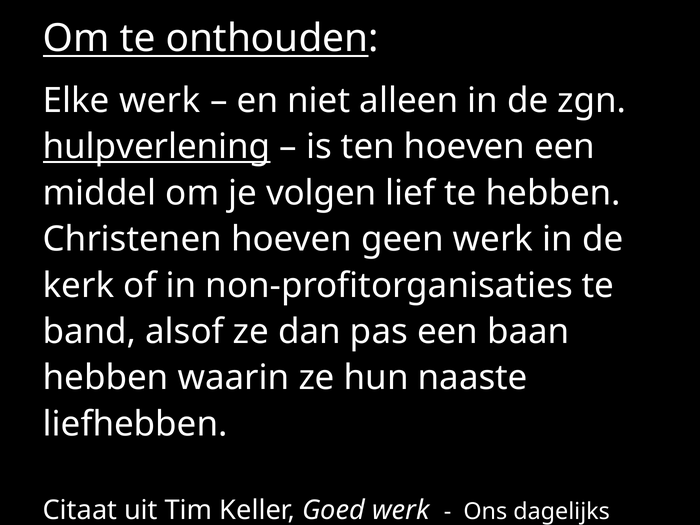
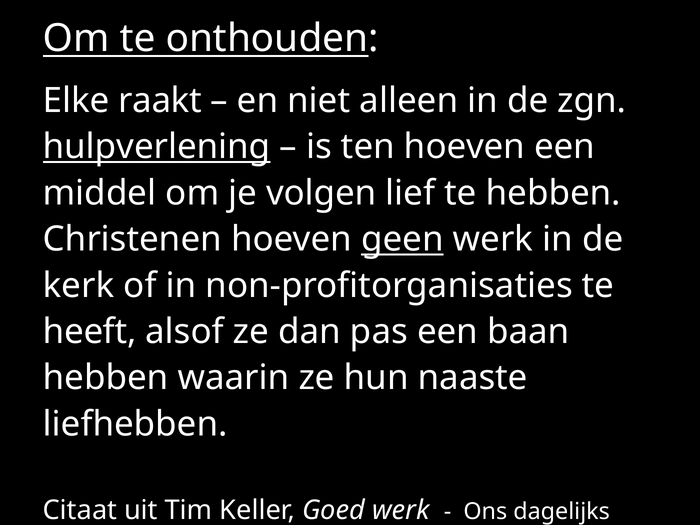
Elke werk: werk -> raakt (160, 101)
geen underline: none -> present (402, 239)
band: band -> heeft (90, 332)
